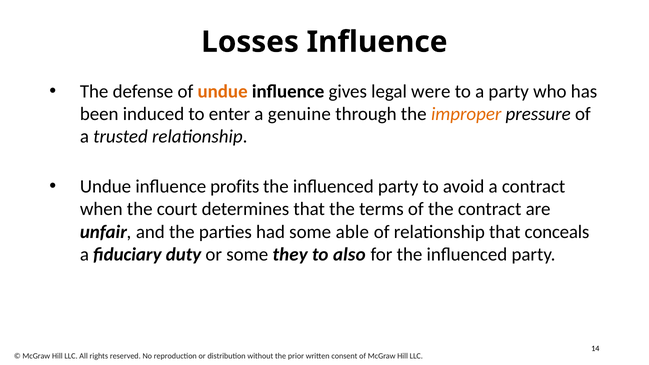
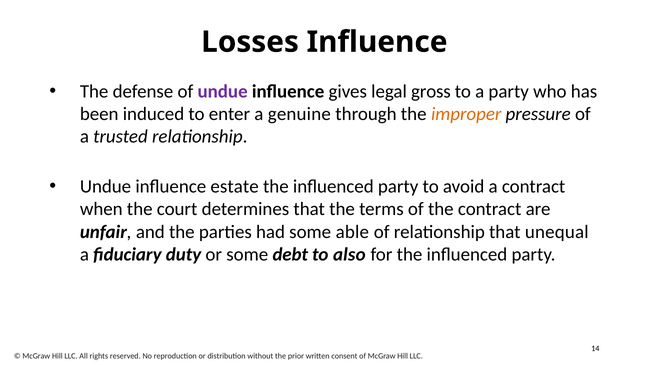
undue colour: orange -> purple (223, 91)
were: were -> gross (431, 91)
profits: profits -> estate (235, 186)
conceals: conceals -> unequal (557, 232)
they: they -> debt (290, 254)
